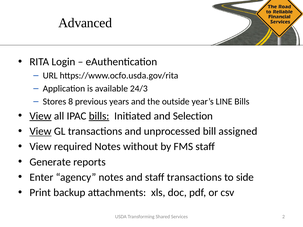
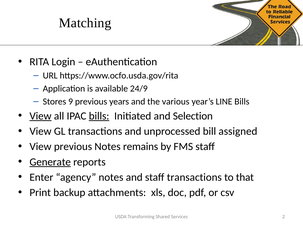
Advanced: Advanced -> Matching (85, 23)
24/3: 24/3 -> 24/9 (139, 89)
8: 8 -> 9 (71, 102)
outside: outside -> various (176, 102)
View underline: present -> none (41, 131)
View required: required -> previous (73, 147)
without: without -> remains (141, 147)
Generate underline: none -> present (50, 162)
side: side -> that (245, 177)
